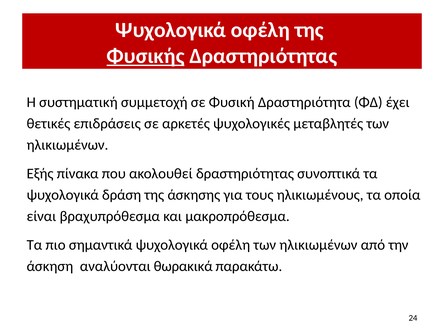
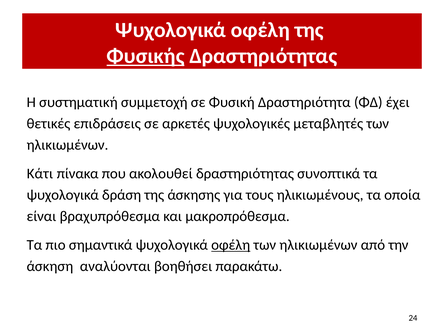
Εξής: Εξής -> Κάτι (40, 174)
οφέλη underline: none -> present (231, 245)
θωρακικά: θωρακικά -> βοηθήσει (183, 266)
